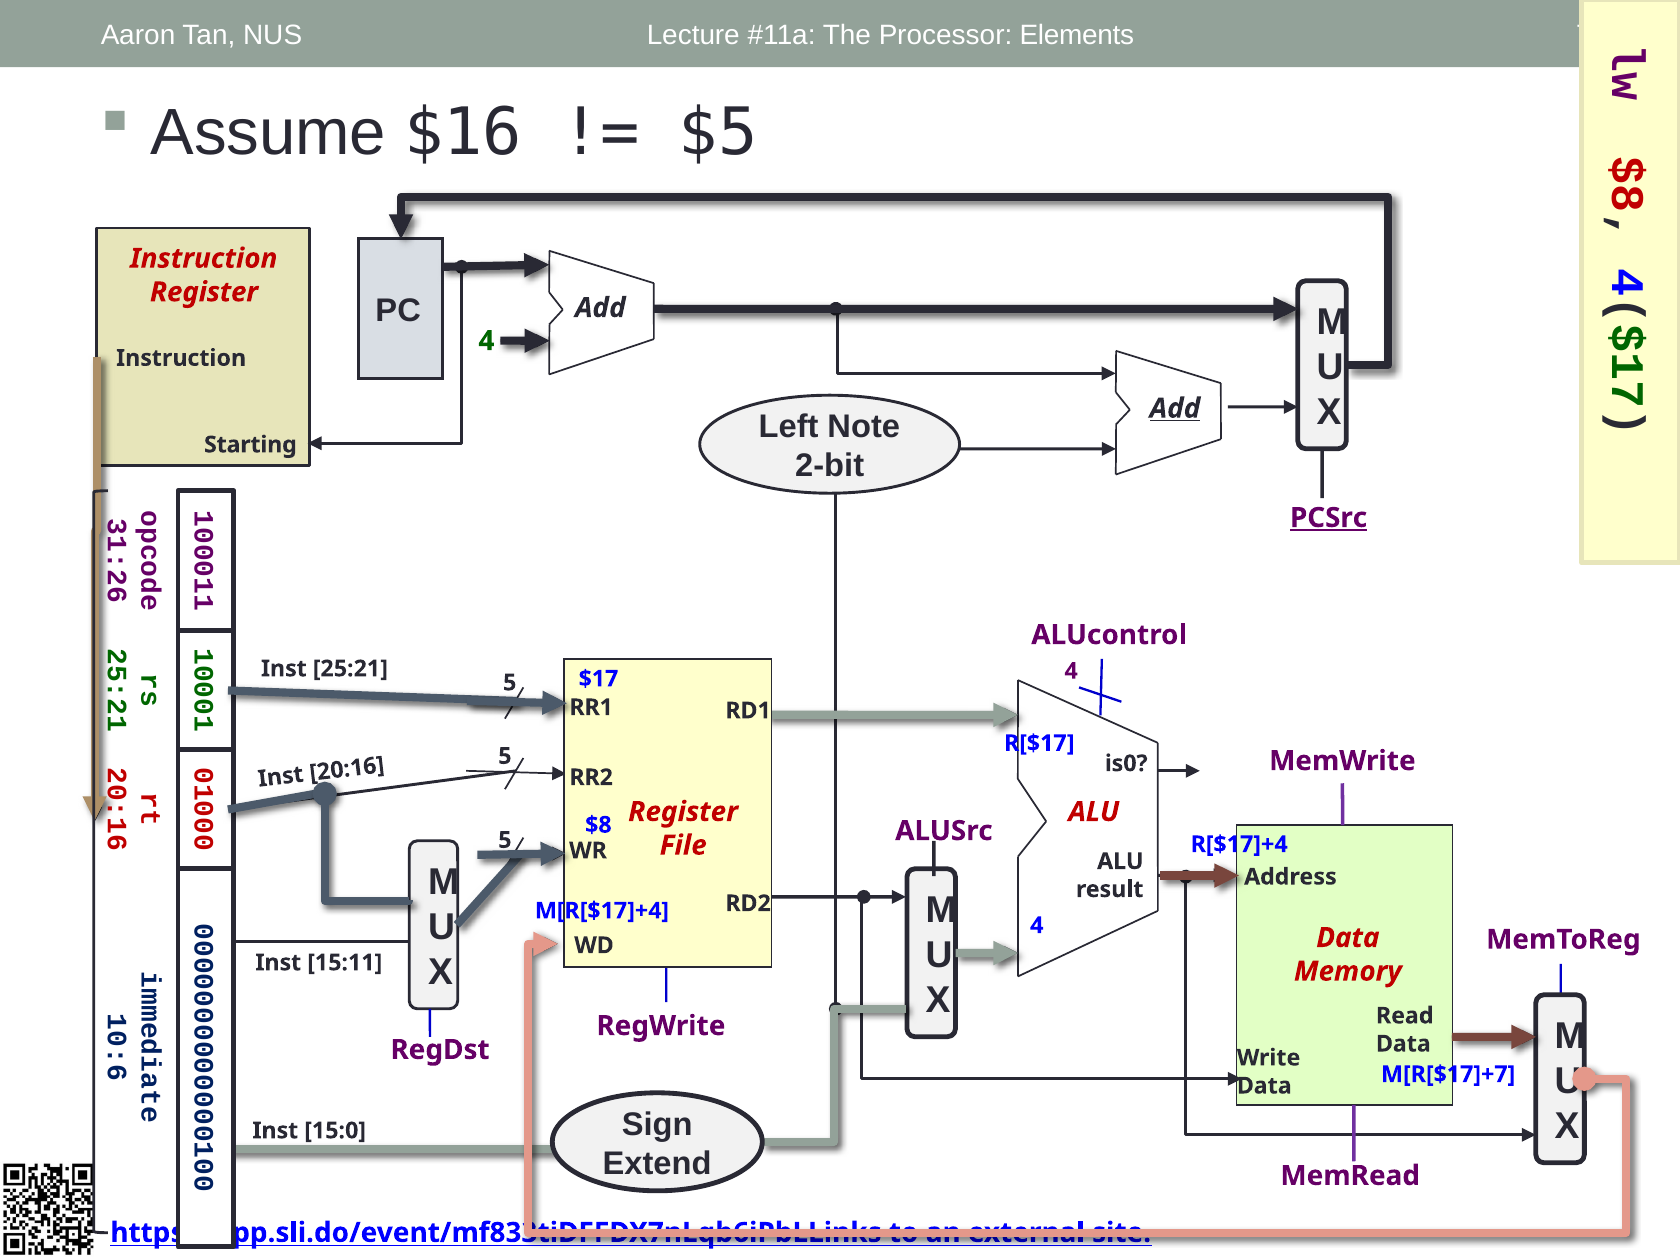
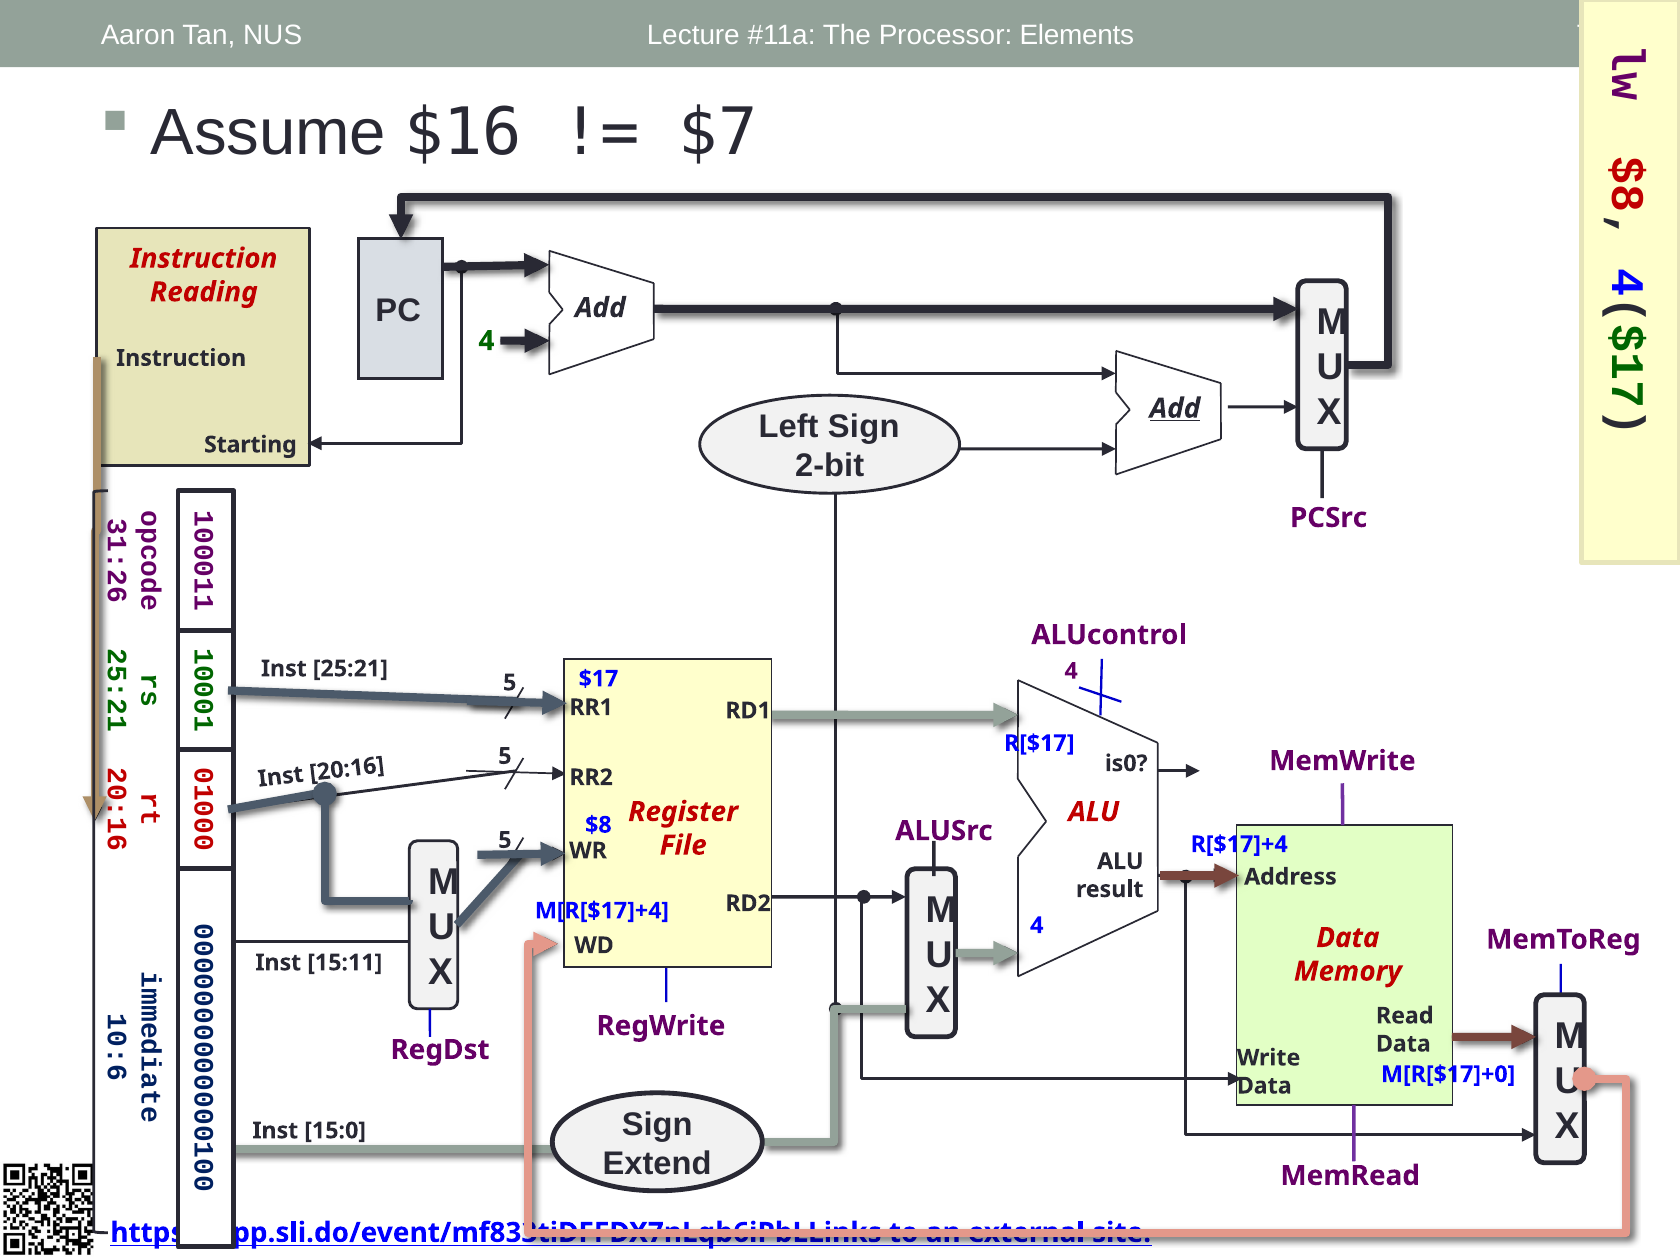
$5: $5 -> $7 (718, 133)
Register: Register -> Reading (204, 292)
Left Note: Note -> Sign (864, 427)
PCSrc underline: present -> none (1329, 518)
M[R[$17]+7: M[R[$17]+7 -> M[R[$17]+0 (1448, 1074)
